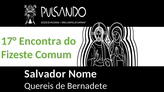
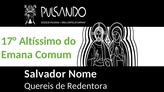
Encontra: Encontra -> Altíssimo (40, 41)
Fizeste: Fizeste -> Emana (17, 55)
Bernadete: Bernadete -> Redentora (87, 86)
